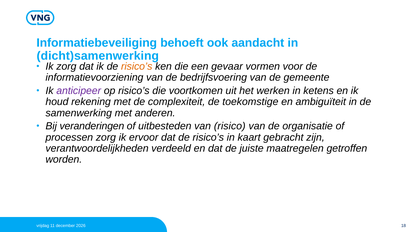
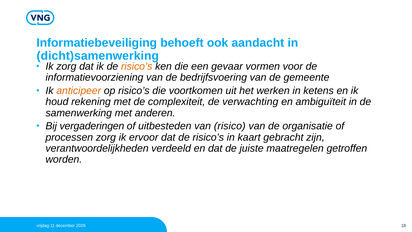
anticipeer colour: purple -> orange (79, 91)
toekomstige: toekomstige -> verwachting (250, 102)
veranderingen: veranderingen -> vergaderingen (92, 126)
